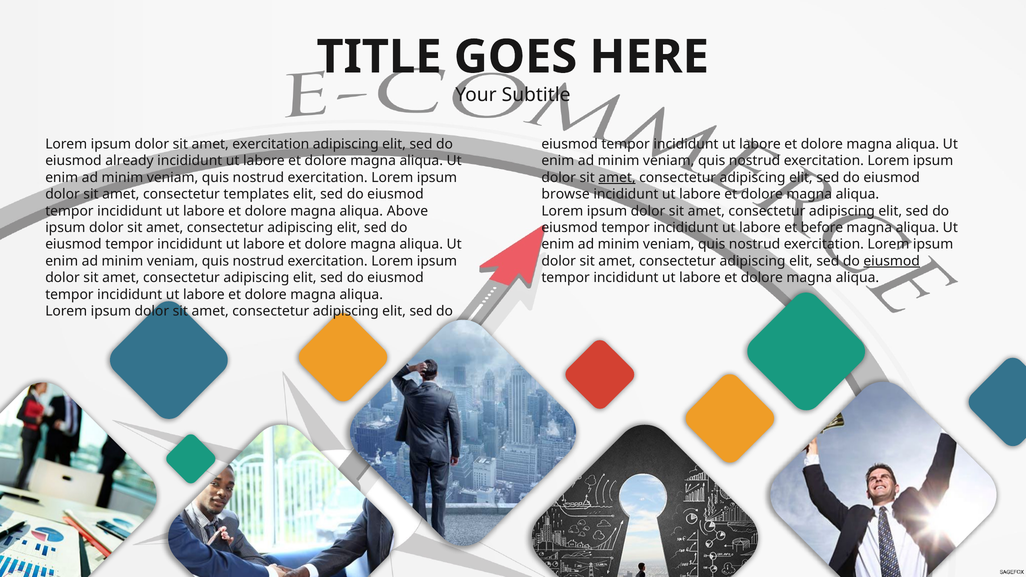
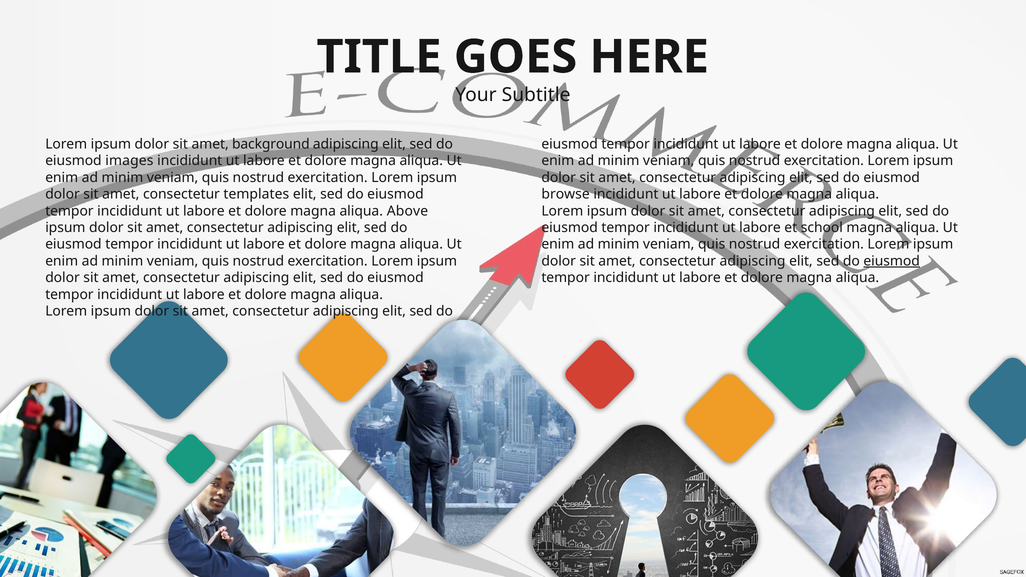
amet exercitation: exercitation -> background (271, 144)
already: already -> images (129, 161)
amet underline: present -> none (617, 178)
before: before -> school (822, 228)
